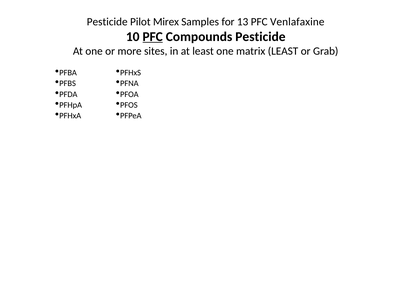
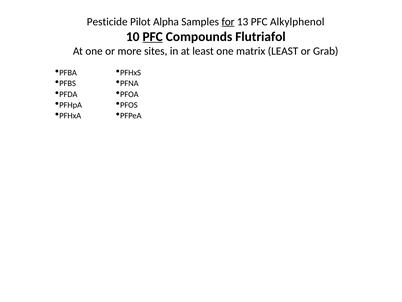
Mirex: Mirex -> Alpha (166, 22)
for underline: none -> present (228, 22)
Venlafaxine: Venlafaxine -> Alkylphenol (297, 22)
Compounds Pesticide: Pesticide -> Flutriafol (260, 37)
